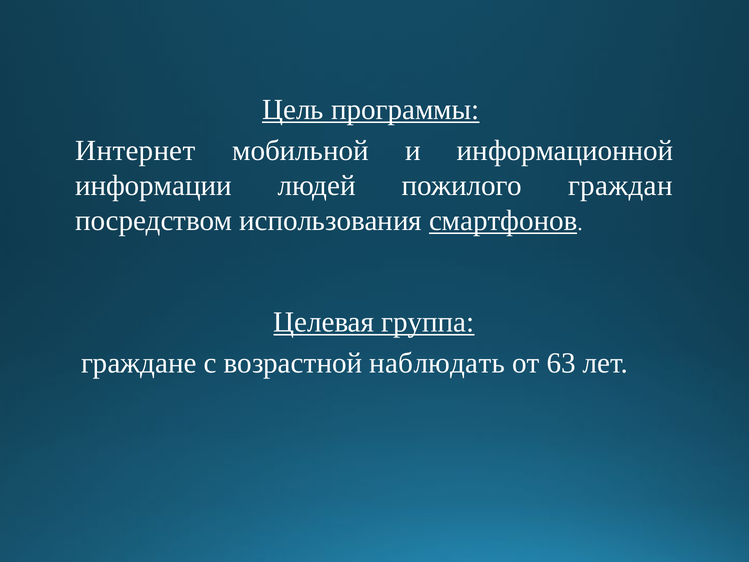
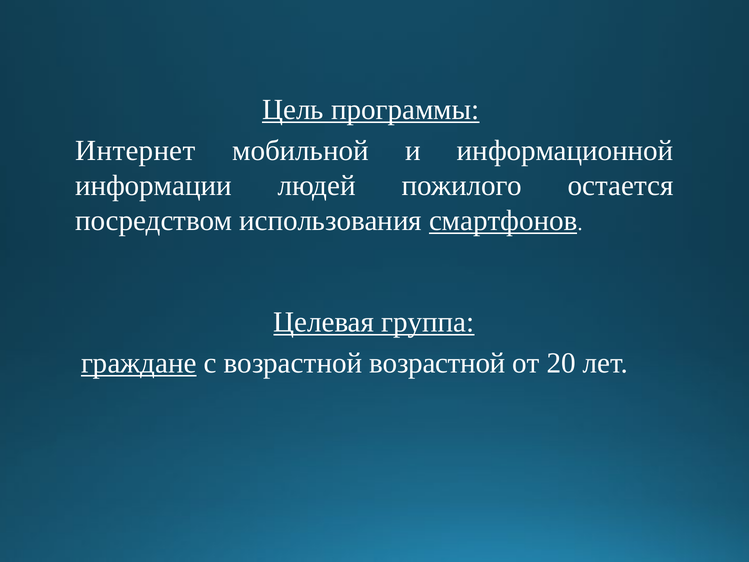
граждан: граждан -> остается (621, 186)
граждане underline: none -> present (139, 363)
возрастной наблюдать: наблюдать -> возрастной (437, 363)
63: 63 -> 20 (561, 363)
